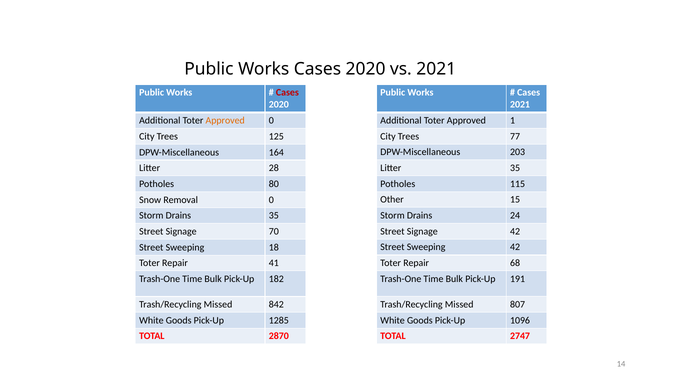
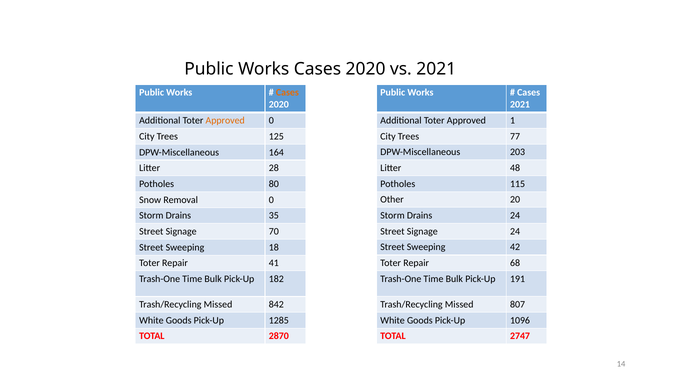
Cases colour: red -> orange (287, 93)
Litter 35: 35 -> 48 (515, 168)
15: 15 -> 20 (515, 200)
Signage 42: 42 -> 24 (515, 231)
